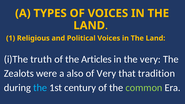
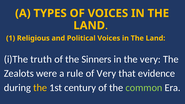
Articles: Articles -> Sinners (96, 59)
also: also -> rule (75, 74)
tradition: tradition -> evidence (157, 74)
the colour: light blue -> yellow (40, 88)
